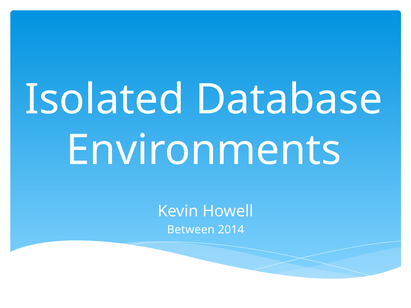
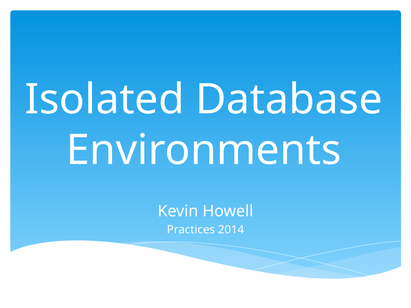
Between: Between -> Practices (191, 230)
